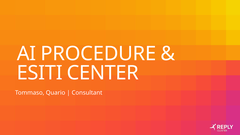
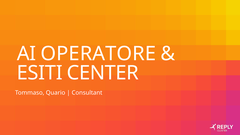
PROCEDURE: PROCEDURE -> OPERATORE (98, 54)
